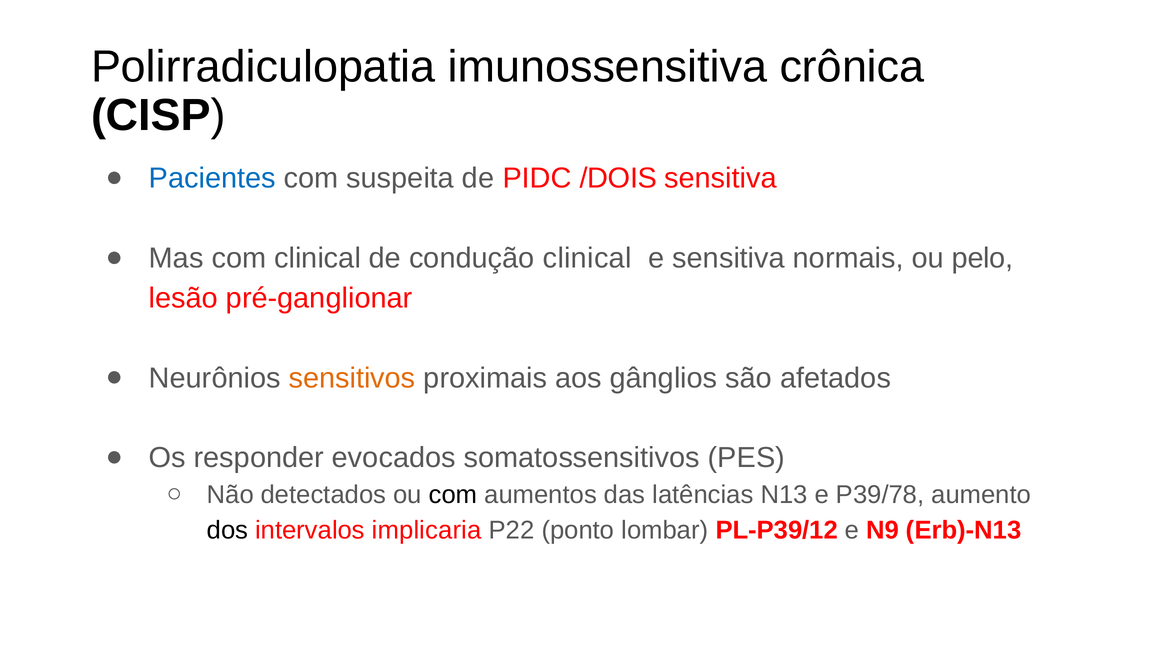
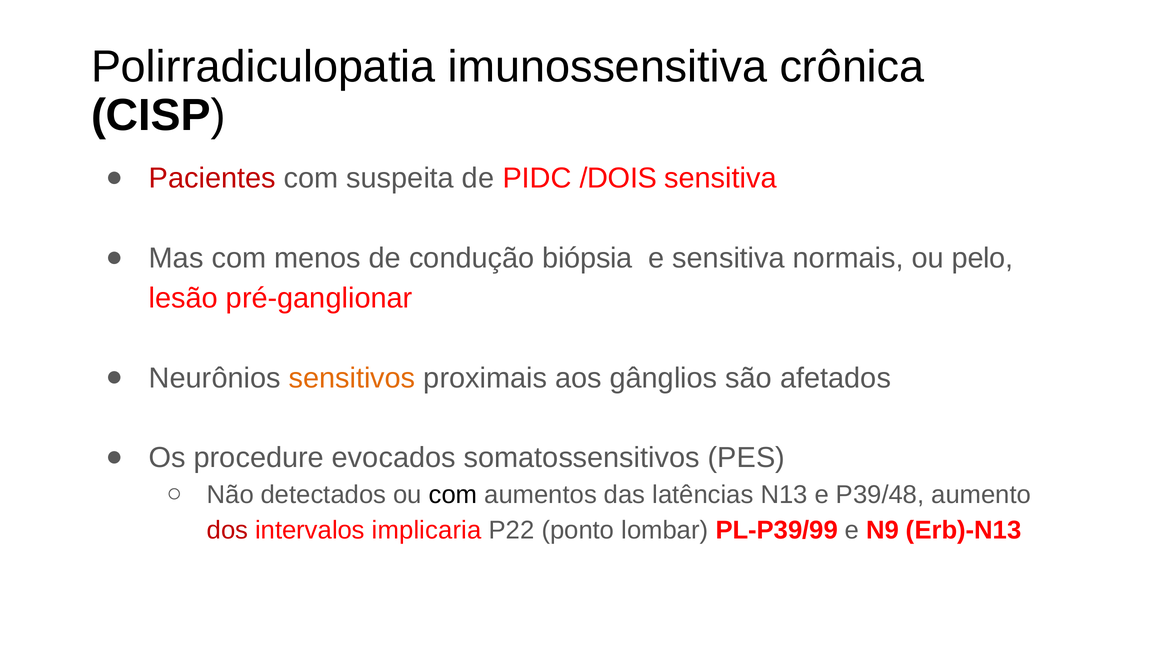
Pacientes colour: blue -> red (212, 178)
com clinical: clinical -> menos (318, 258)
condução clinical: clinical -> biópsia (587, 258)
responder: responder -> procedure (259, 458)
P39/78: P39/78 -> P39/48 (880, 495)
dos colour: black -> red (227, 530)
PL-P39/12: PL-P39/12 -> PL-P39/99 (777, 530)
